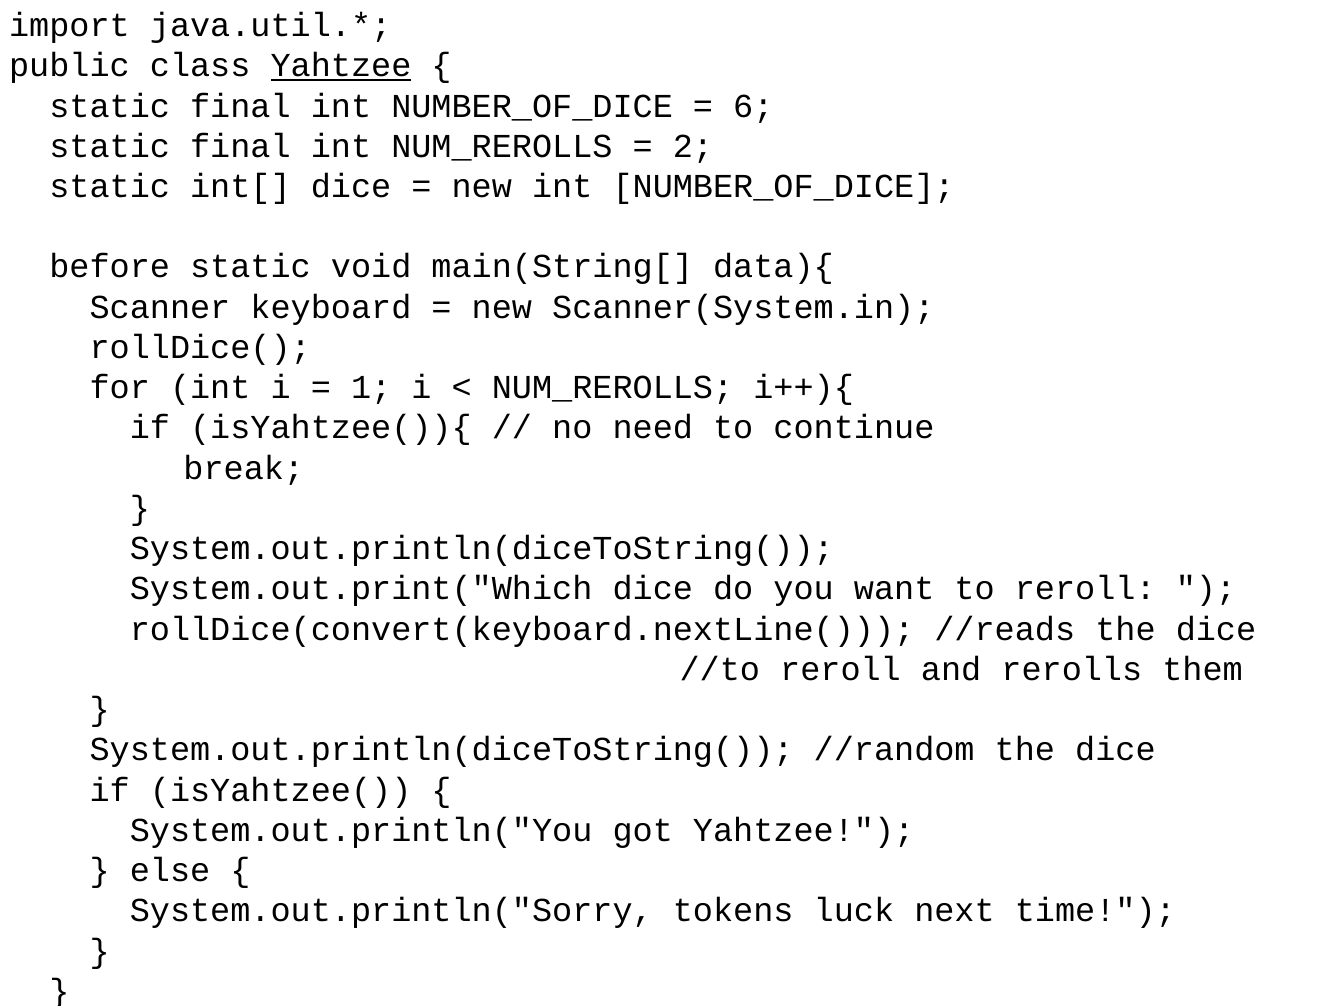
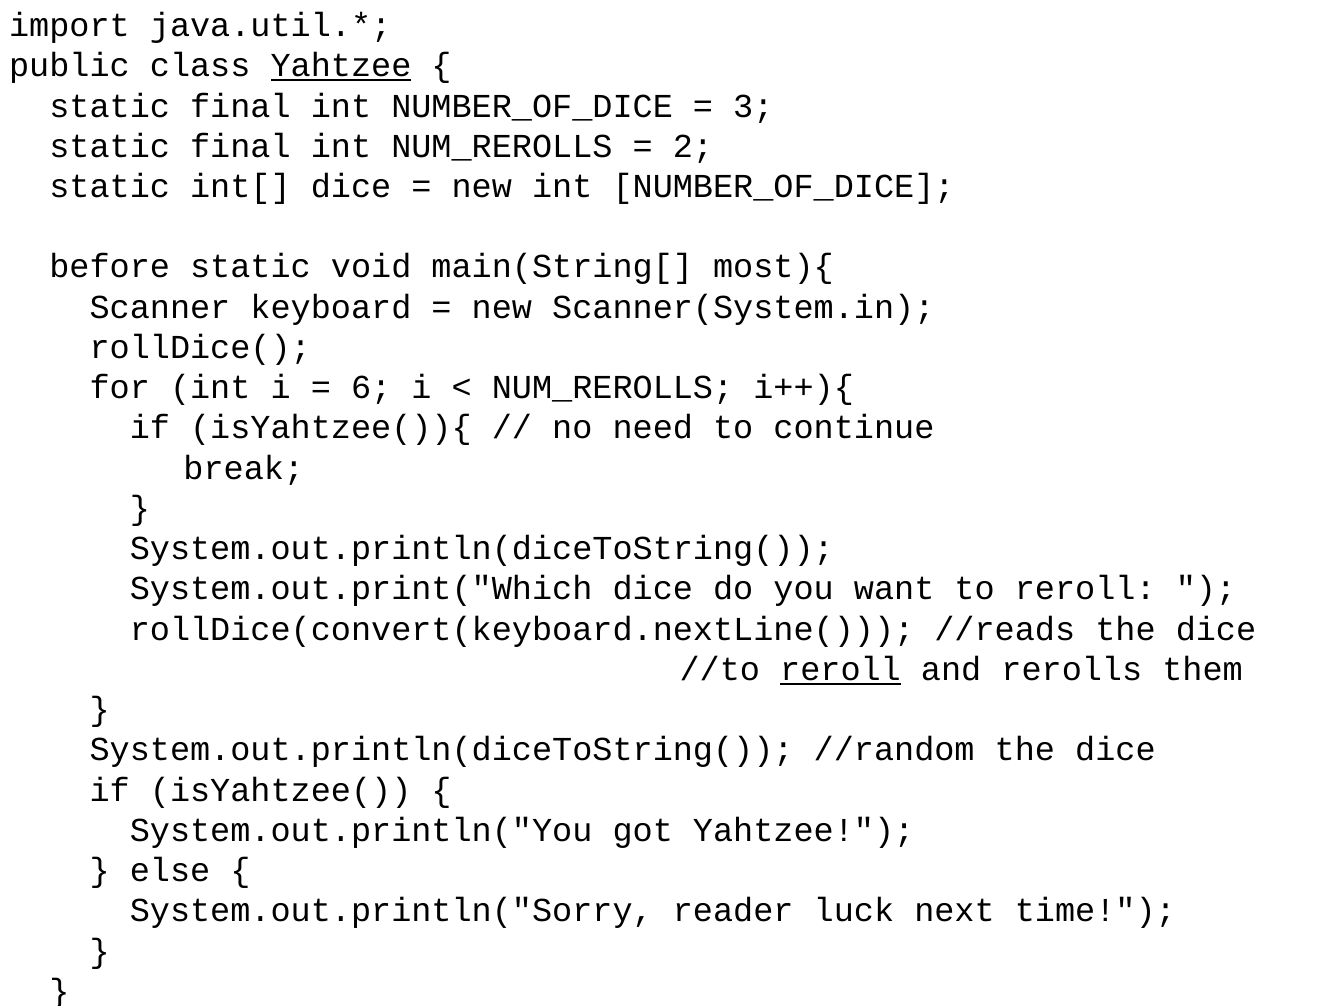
6: 6 -> 3 (753, 106)
data){: data){ -> most){ (773, 267)
1: 1 -> 6 (371, 388)
reroll underline: none -> present (841, 669)
tokens: tokens -> reader (733, 911)
